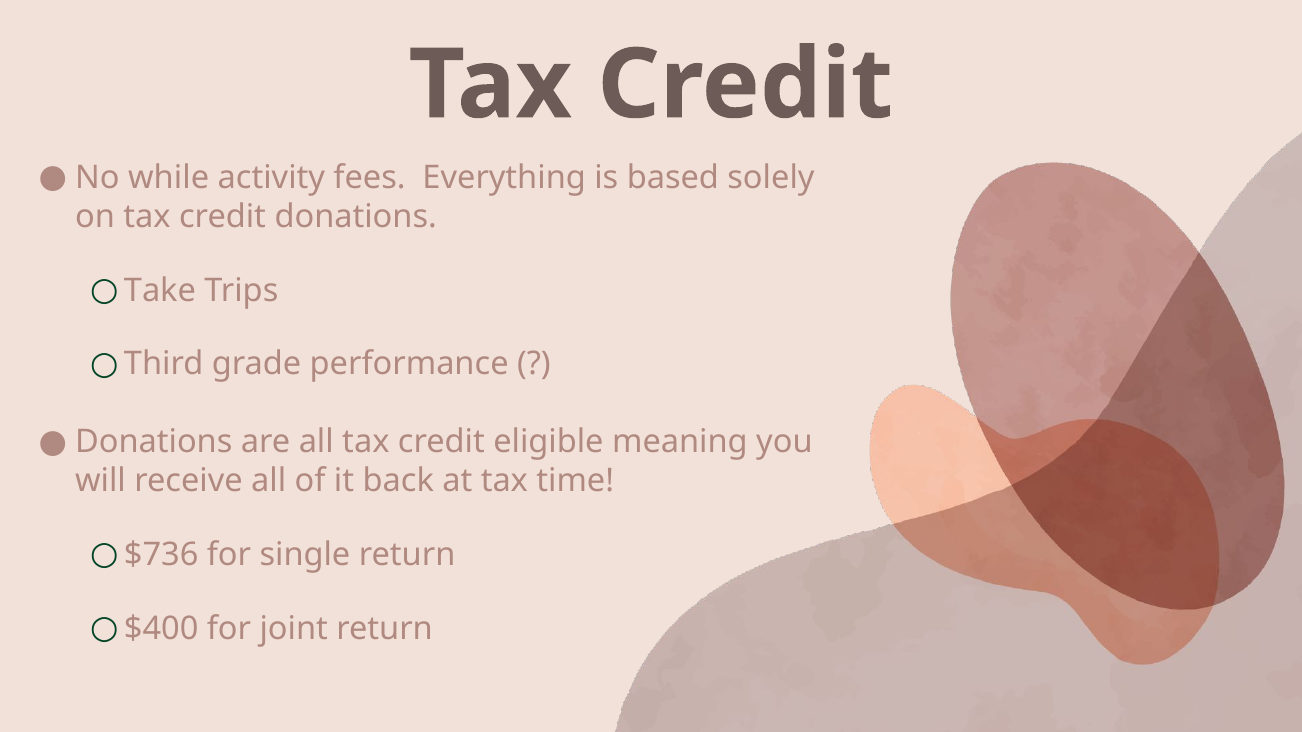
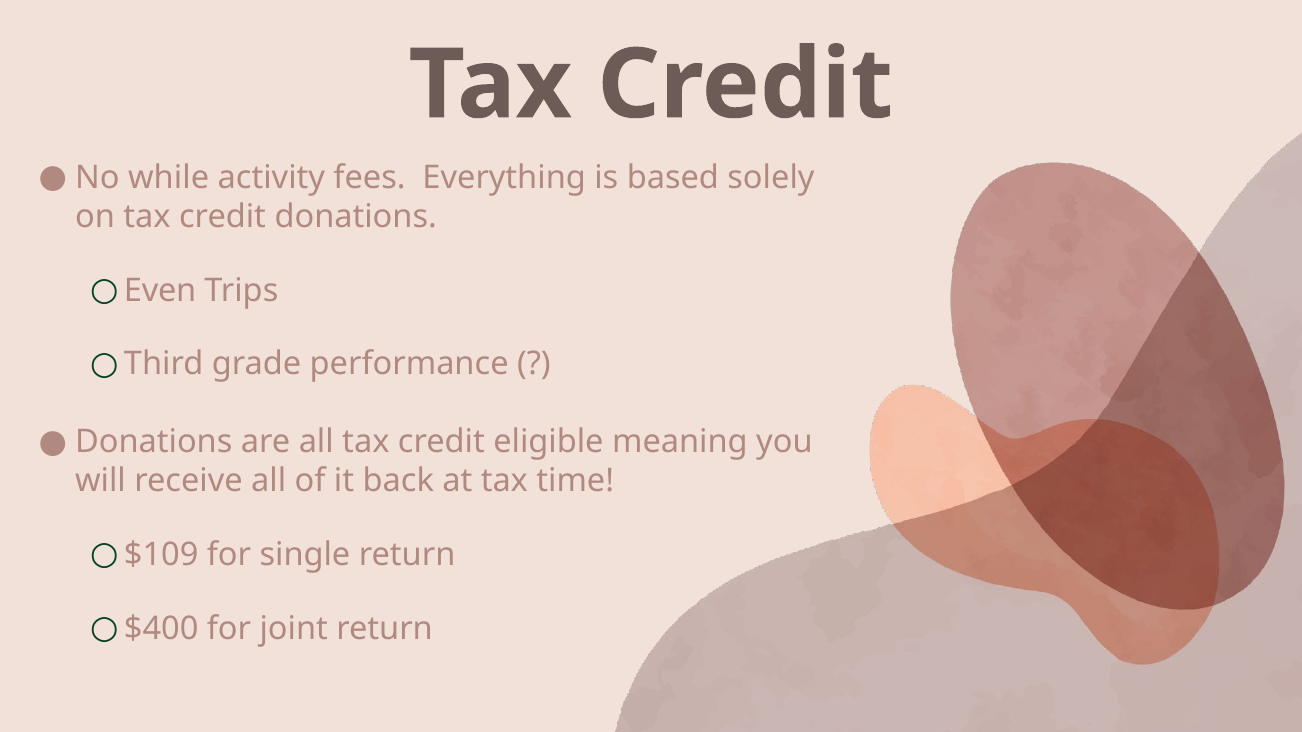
Take: Take -> Even (160, 290)
$736: $736 -> $109 (161, 555)
